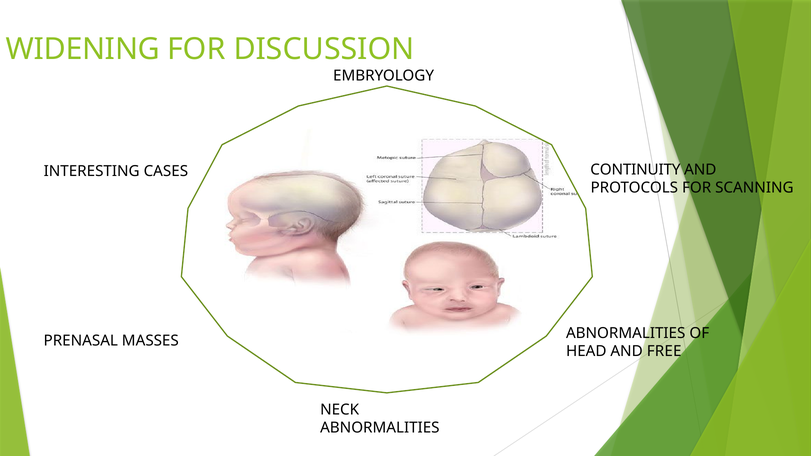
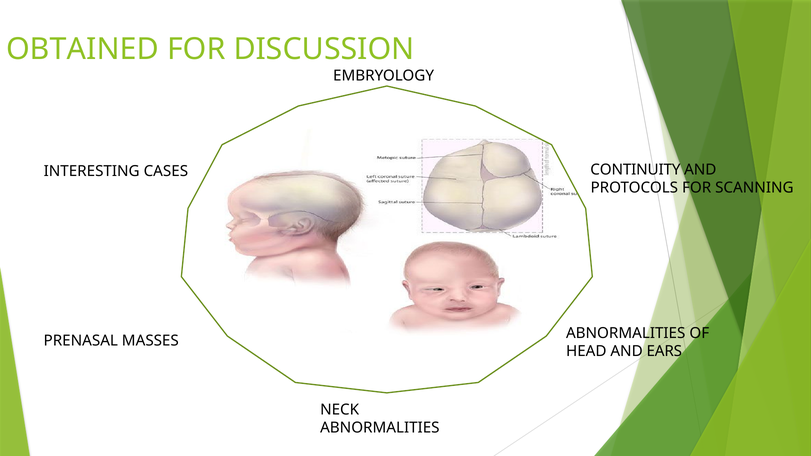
WIDENING: WIDENING -> OBTAINED (83, 49)
FREE: FREE -> EARS (664, 351)
